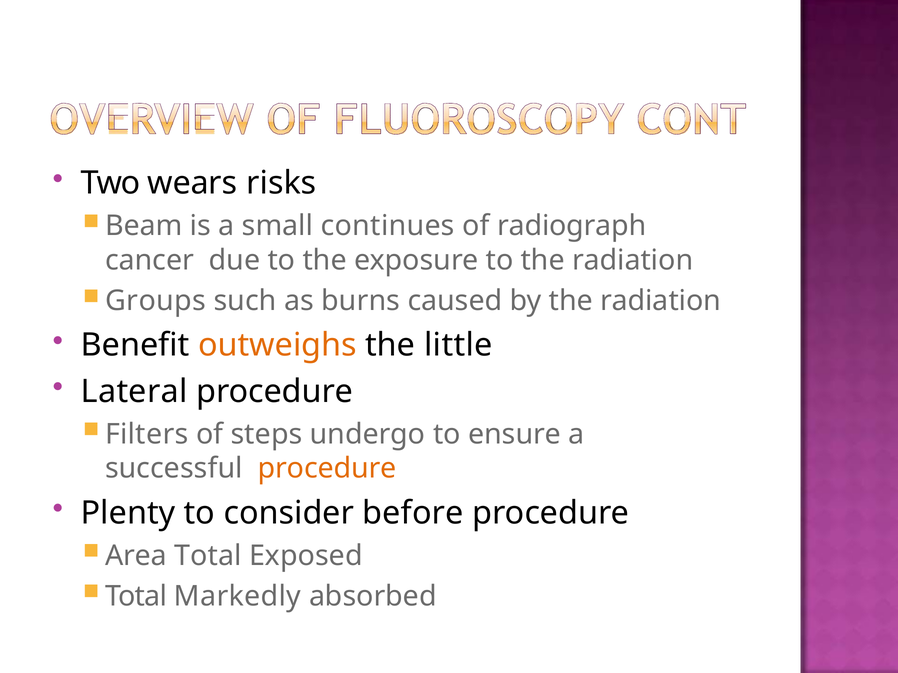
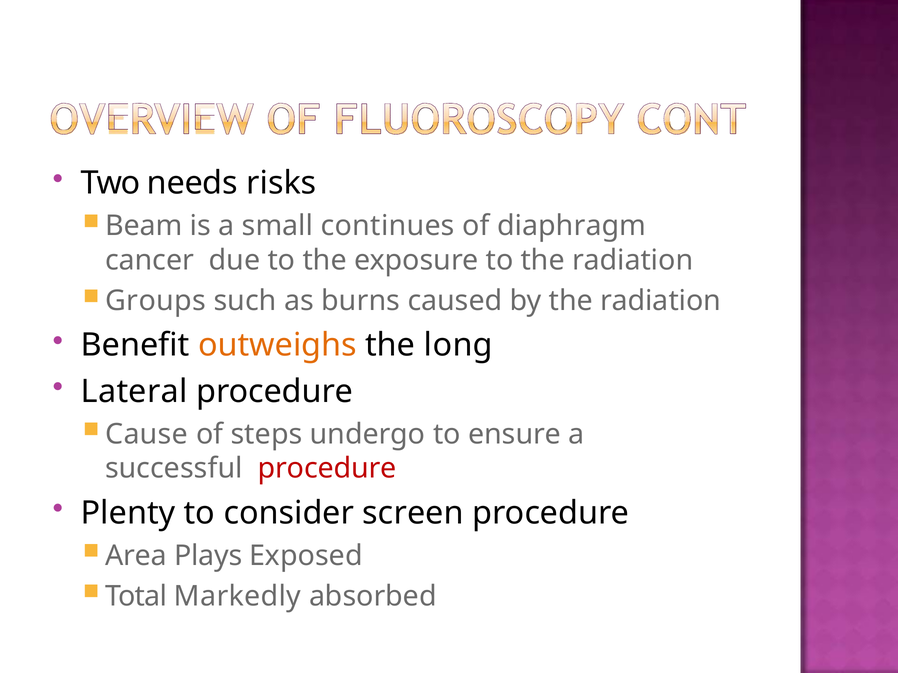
wears: wears -> needs (192, 183)
radiograph: radiograph -> diaphragm (572, 226)
little: little -> long (458, 345)
Filters: Filters -> Cause (147, 434)
procedure colour: orange -> red (327, 469)
before: before -> screen (413, 513)
Area Total: Total -> Plays (208, 556)
